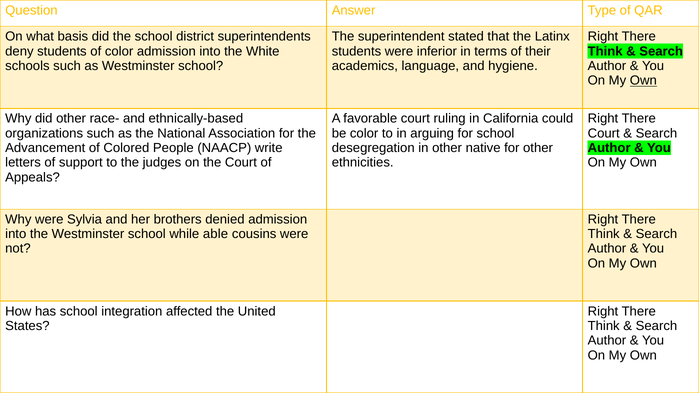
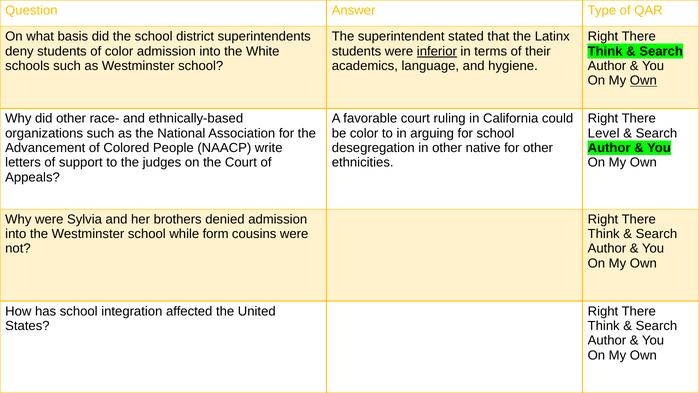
inferior underline: none -> present (437, 51)
Court: Court -> Level (604, 133)
able: able -> form (216, 234)
